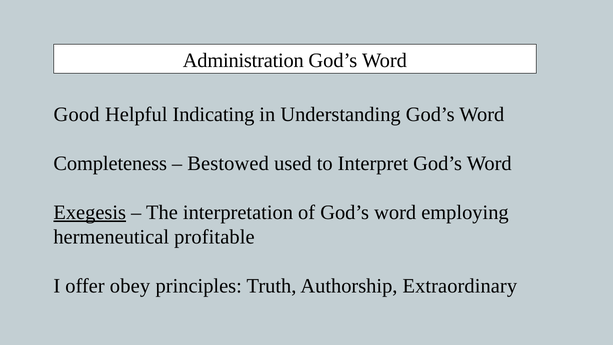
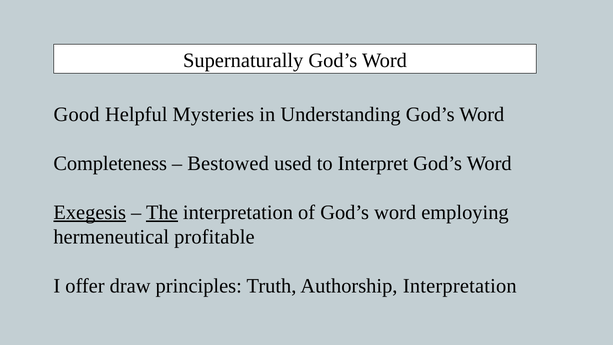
Administration: Administration -> Supernaturally (243, 60)
Indicating: Indicating -> Mysteries (213, 114)
The underline: none -> present (162, 212)
obey: obey -> draw (130, 286)
Authorship Extraordinary: Extraordinary -> Interpretation (460, 286)
